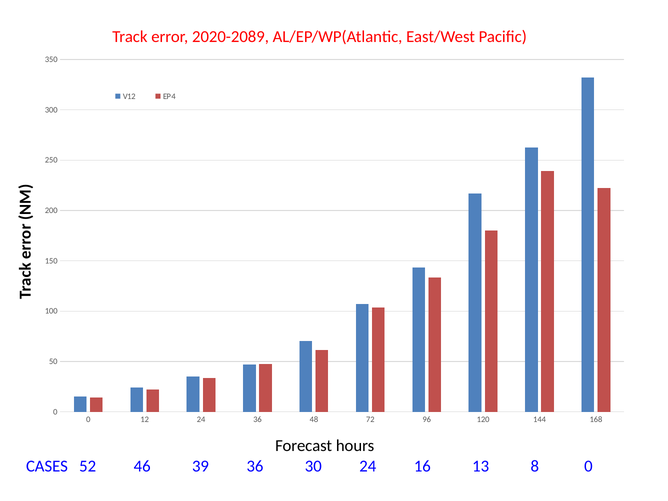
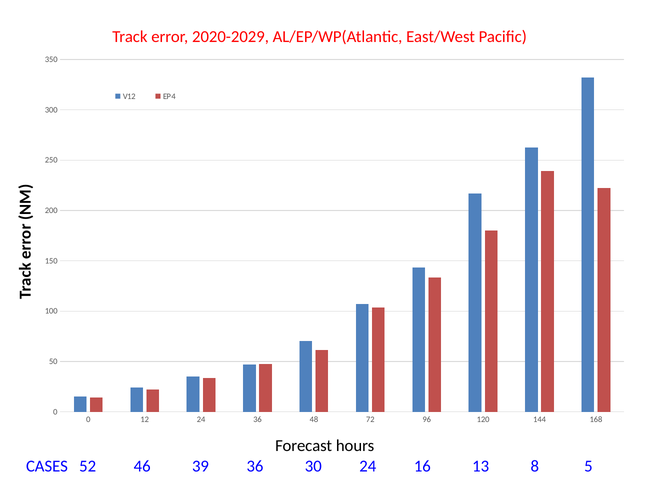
2020-2089: 2020-2089 -> 2020-2029 (230, 37)
8 0: 0 -> 5 (588, 466)
